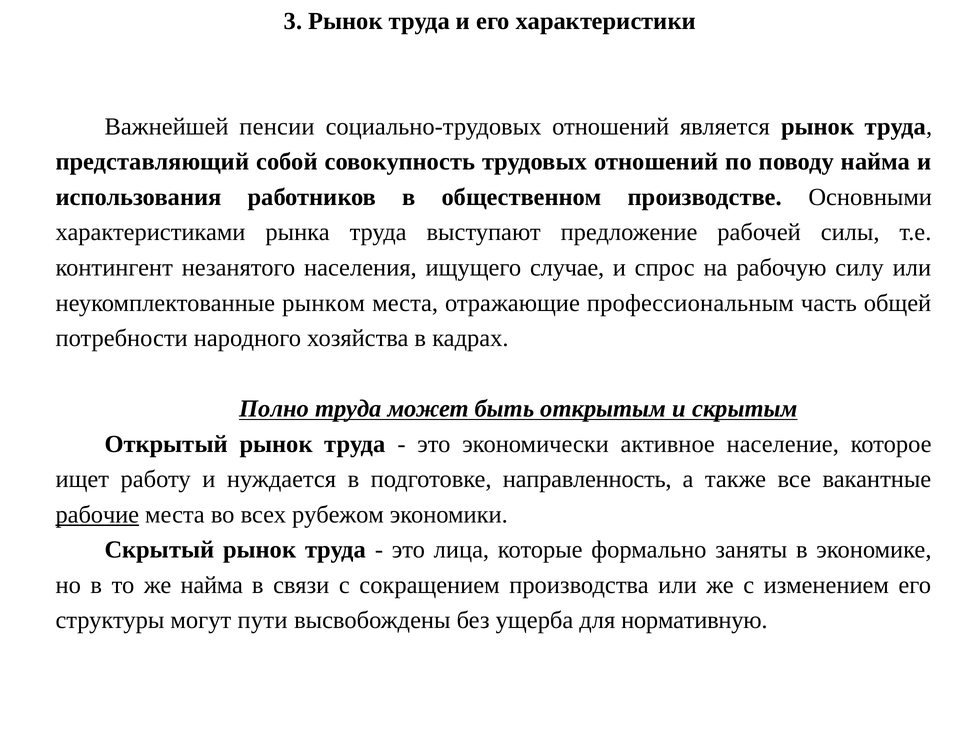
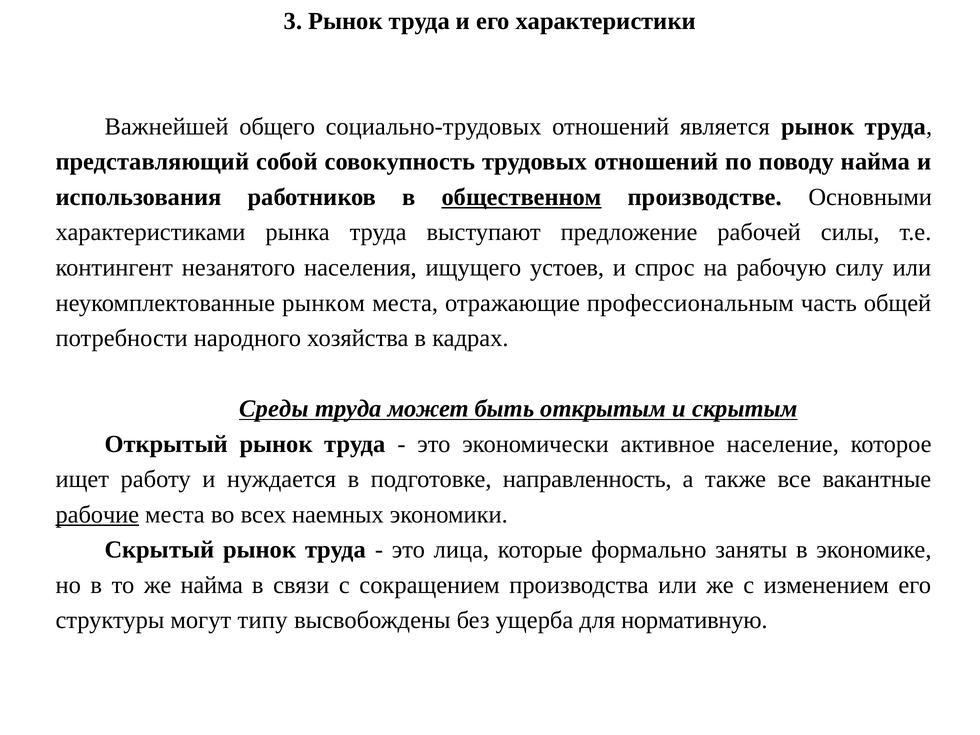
пенсии: пенсии -> общего (277, 127)
общественном underline: none -> present (522, 197)
случае: случае -> устоев (567, 268)
Полно: Полно -> Среды (274, 409)
рубежом: рубежом -> наемных (338, 515)
пути: пути -> типу (263, 620)
